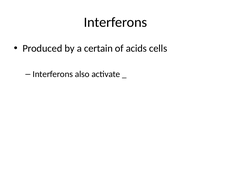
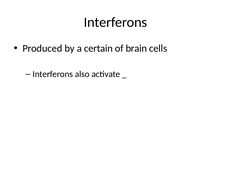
acids: acids -> brain (136, 48)
